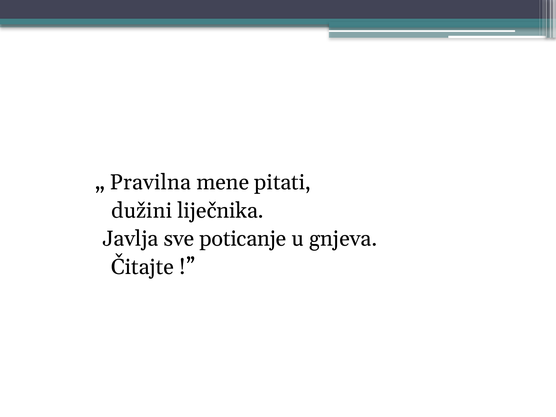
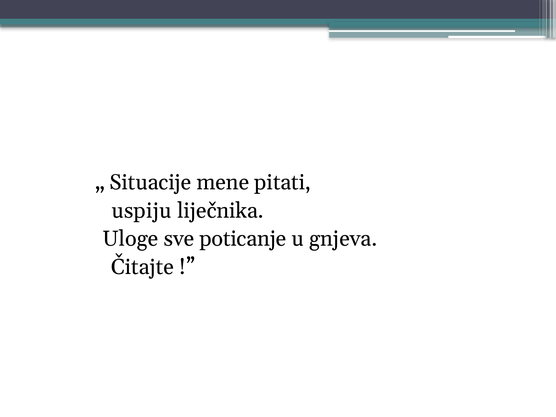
Pravilna: Pravilna -> Situacije (150, 182)
dužini: dužini -> uspiju (142, 211)
Javlja: Javlja -> Uloge (130, 239)
